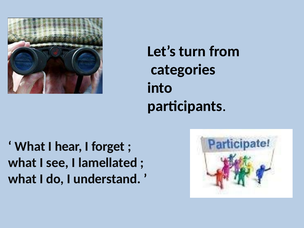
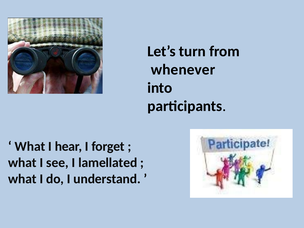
categories: categories -> whenever (183, 70)
